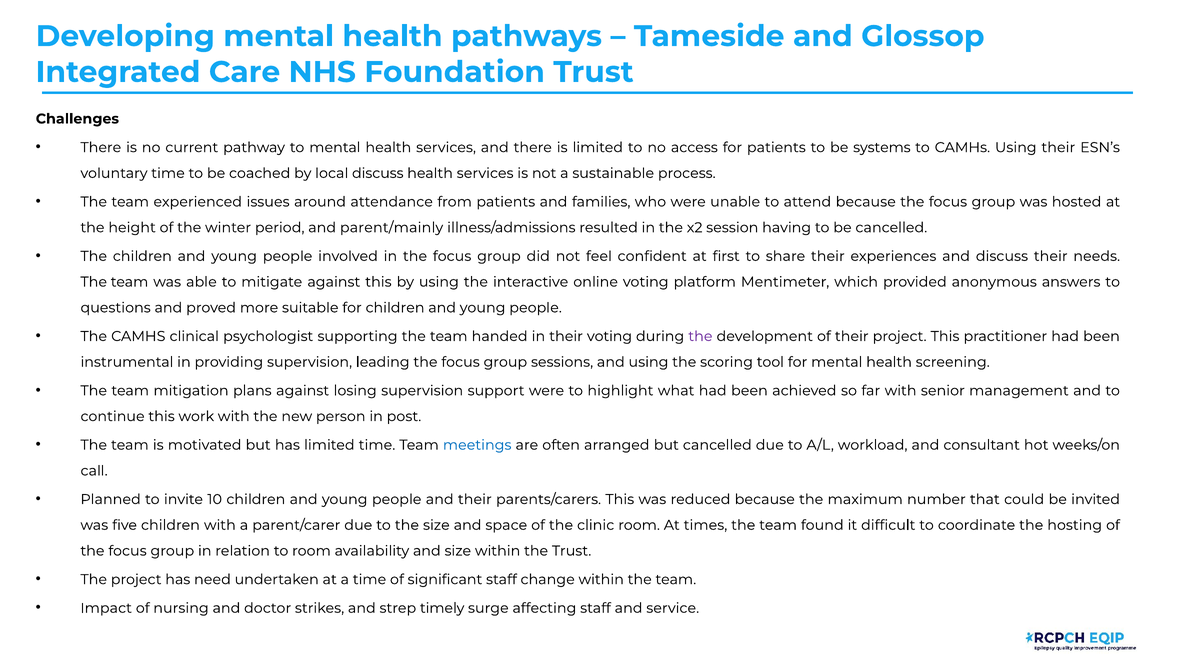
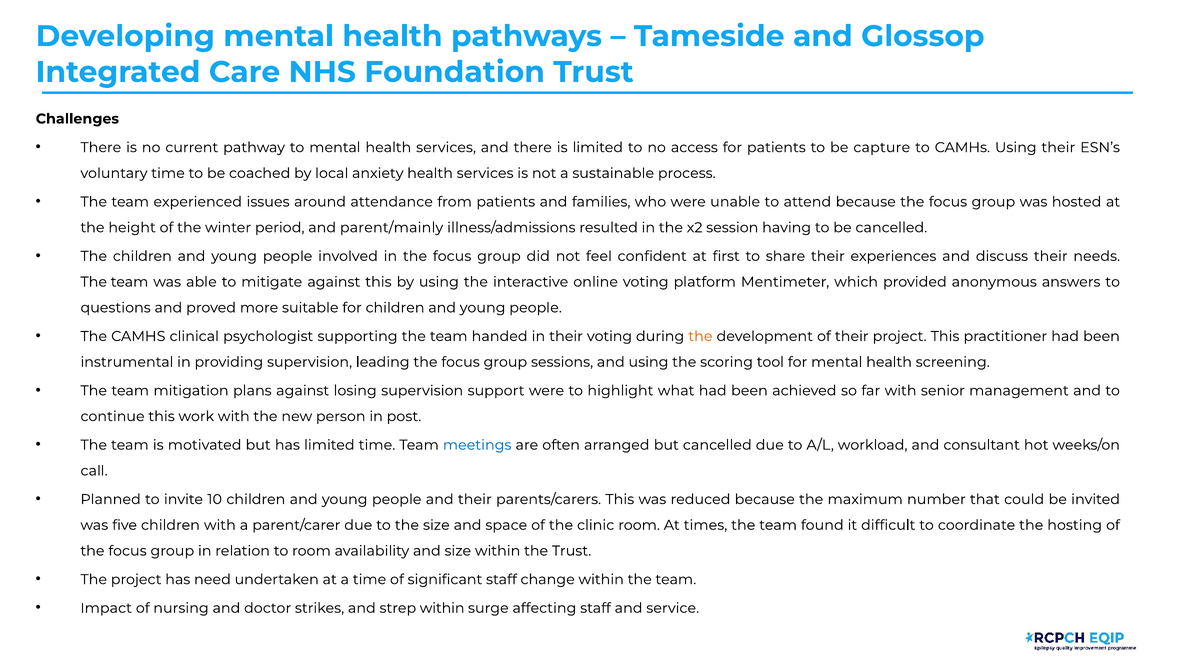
systems: systems -> capture (882, 147)
local discuss: discuss -> anxiety (378, 173)
the colour: purple -> orange (700, 336)
strep timely: timely -> within (442, 608)
